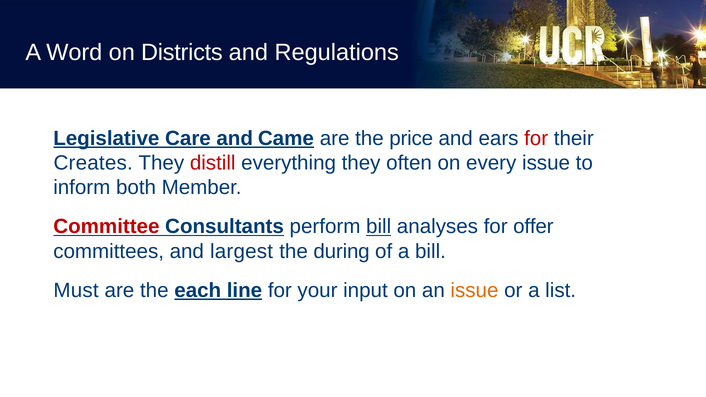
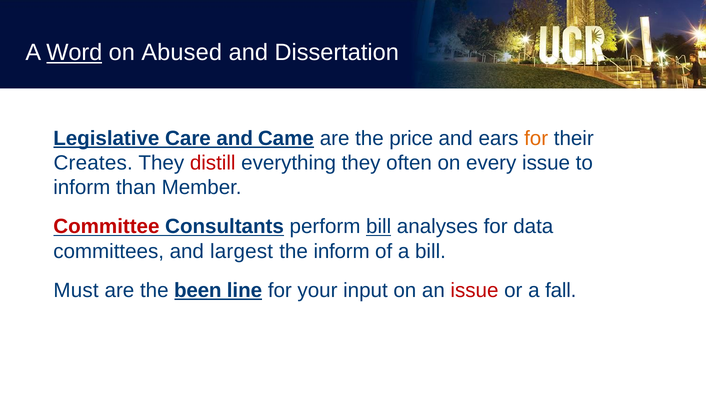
Word underline: none -> present (74, 53)
Districts: Districts -> Abused (182, 53)
Regulations: Regulations -> Dissertation (337, 53)
for colour: red -> orange (536, 138)
both: both -> than (136, 188)
offer: offer -> data (533, 227)
the during: during -> inform (342, 251)
each: each -> been (198, 290)
issue colour: orange -> red (474, 290)
list: list -> fall (561, 290)
